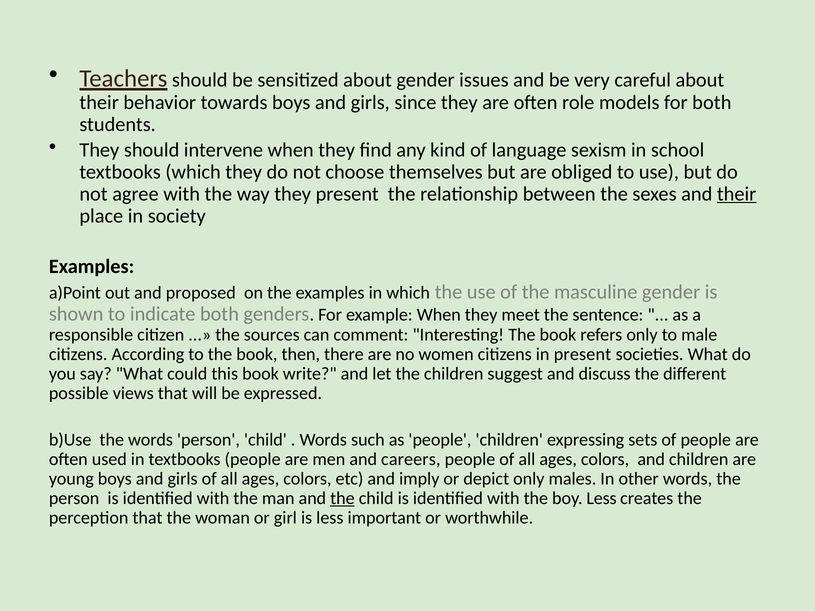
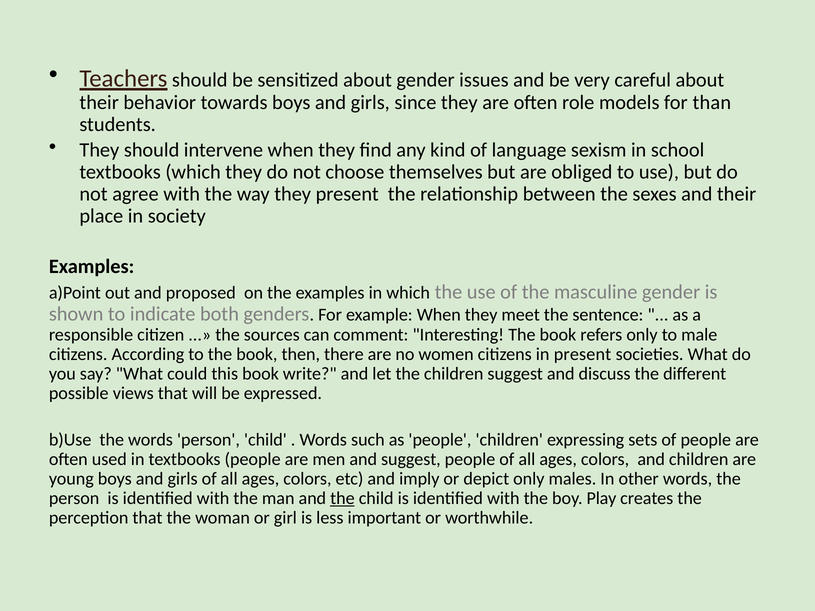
for both: both -> than (712, 102)
their underline: present -> none (737, 194)
and careers: careers -> suggest (411, 459)
boy Less: Less -> Play (602, 498)
